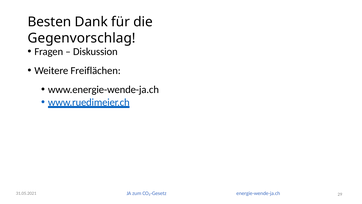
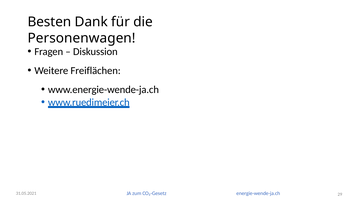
Gegenvorschlag: Gegenvorschlag -> Personenwagen (82, 38)
